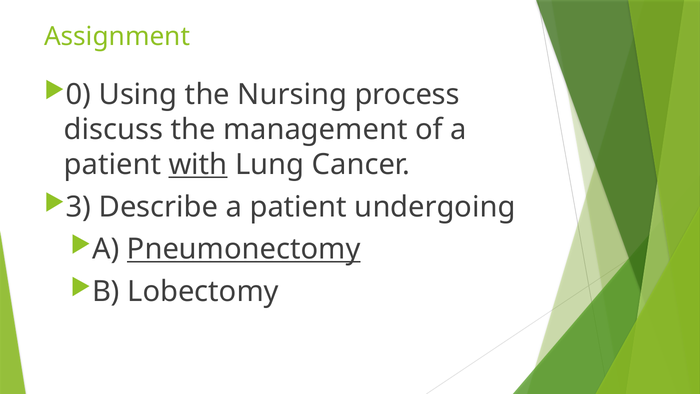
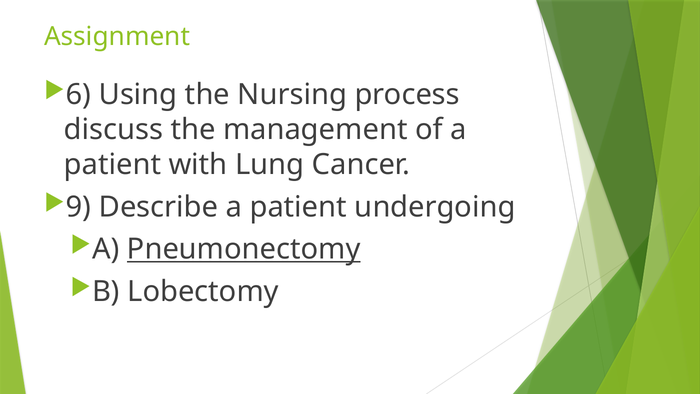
0: 0 -> 6 (79, 95)
with underline: present -> none (198, 165)
3: 3 -> 9 (79, 207)
